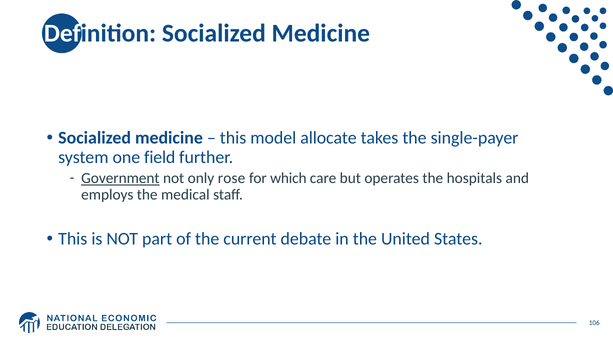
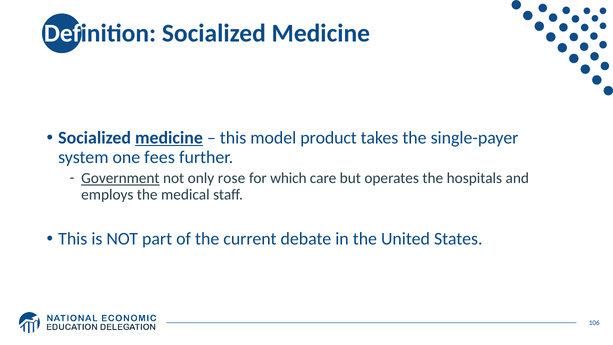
medicine underline: none -> present (169, 138)
allocate: allocate -> product (329, 138)
field: field -> fees (160, 157)
